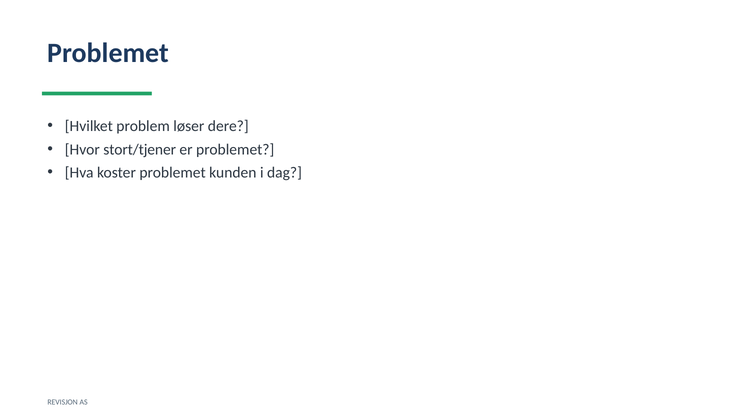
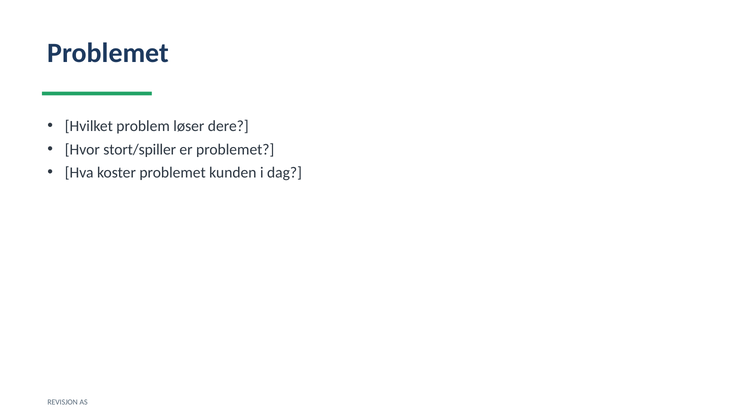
stort/tjener: stort/tjener -> stort/spiller (140, 149)
